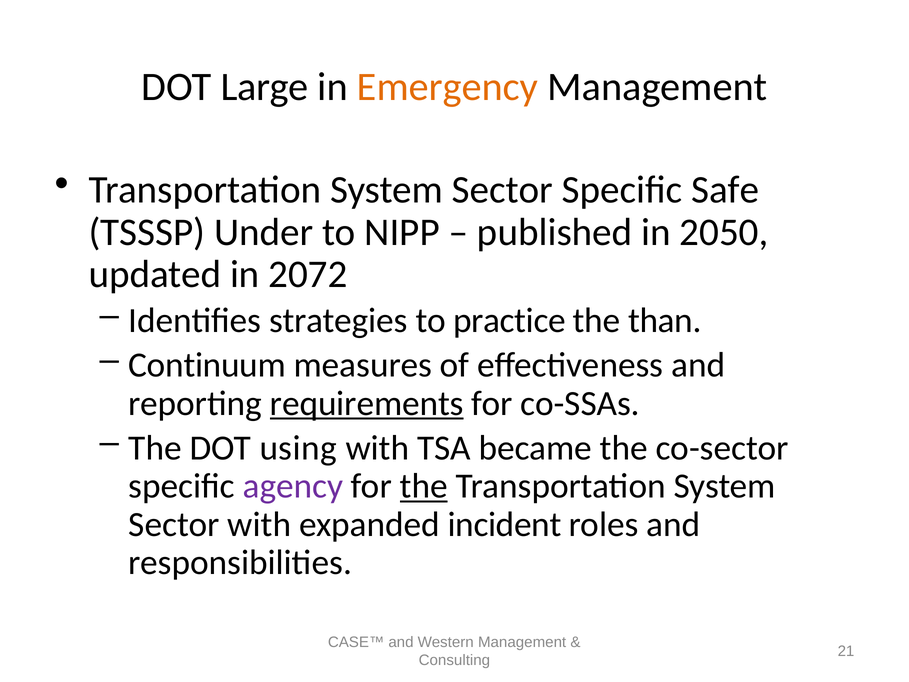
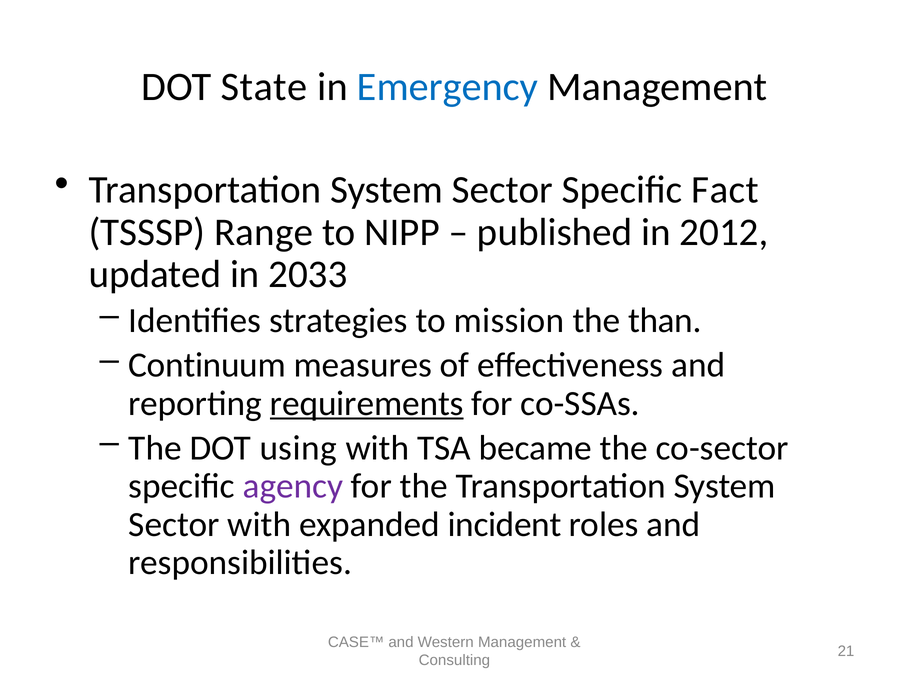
Large: Large -> State (264, 87)
Emergency colour: orange -> blue (447, 87)
Safe: Safe -> Fact (725, 190)
Under: Under -> Range (264, 232)
2050: 2050 -> 2012 (724, 232)
2072: 2072 -> 2033 (308, 274)
practice: practice -> mission (509, 321)
the underline: present -> none (424, 486)
